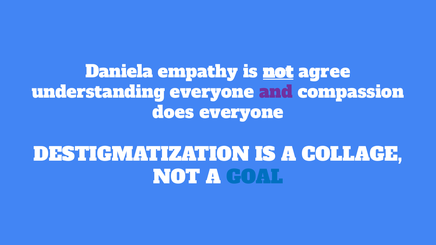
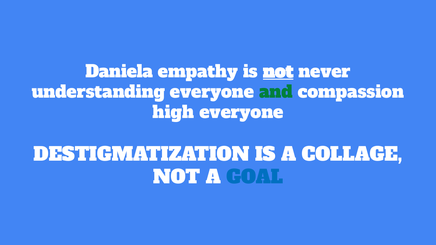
agree: agree -> never (325, 72)
and colour: purple -> green (276, 92)
does: does -> high (173, 113)
